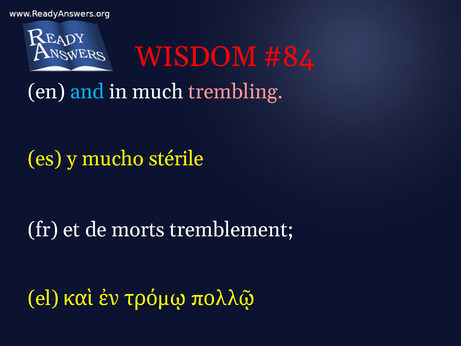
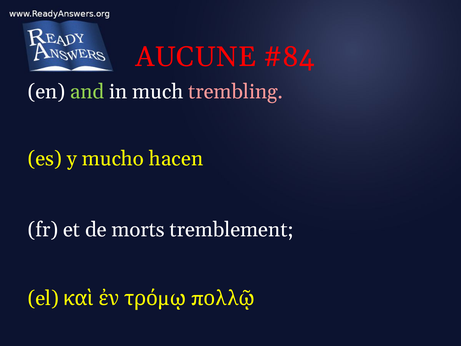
WISDOM: WISDOM -> AUCUNE (196, 57)
and colour: light blue -> light green (87, 92)
stérile: stérile -> hacen (176, 159)
